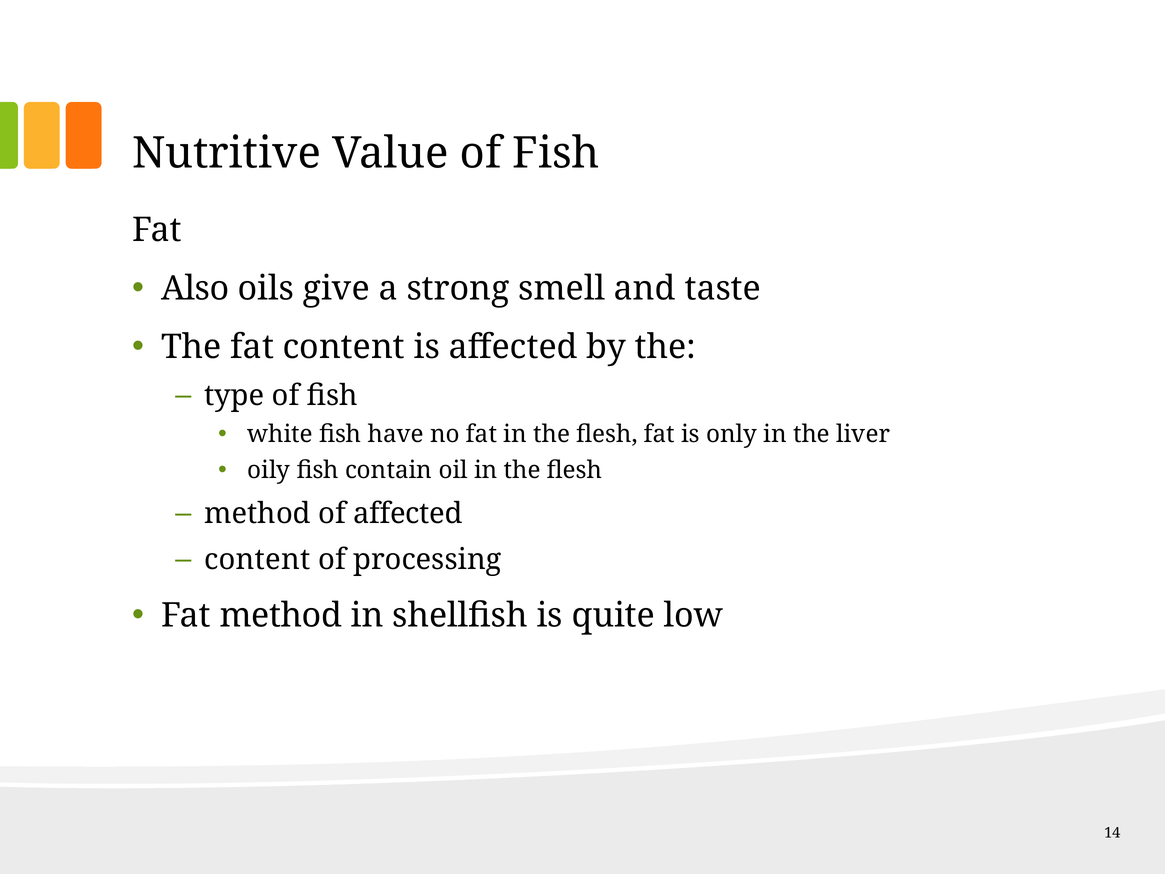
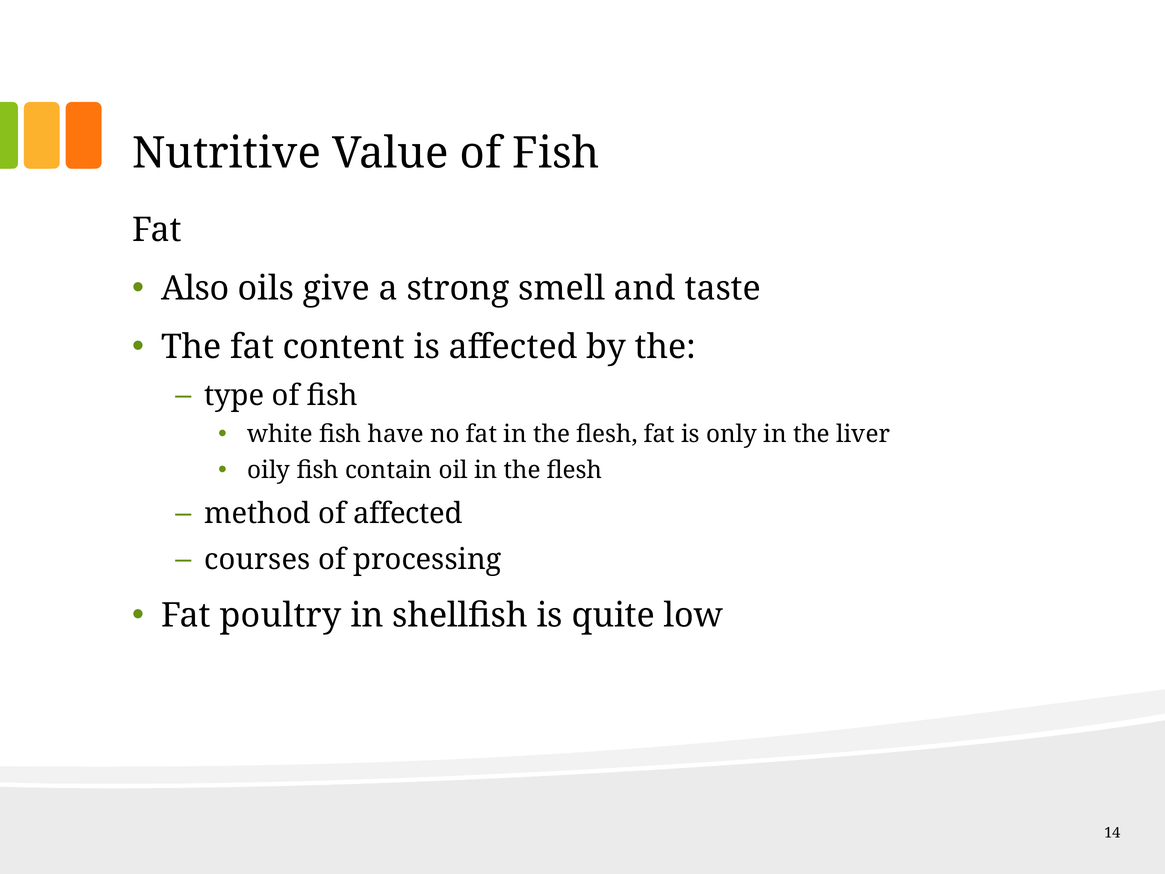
content: content -> courses (257, 560)
Fat method: method -> poultry (280, 615)
